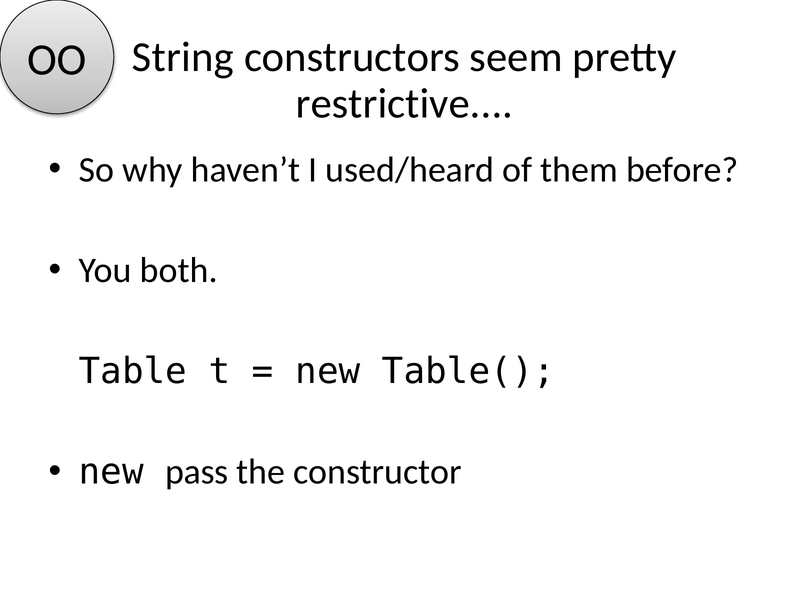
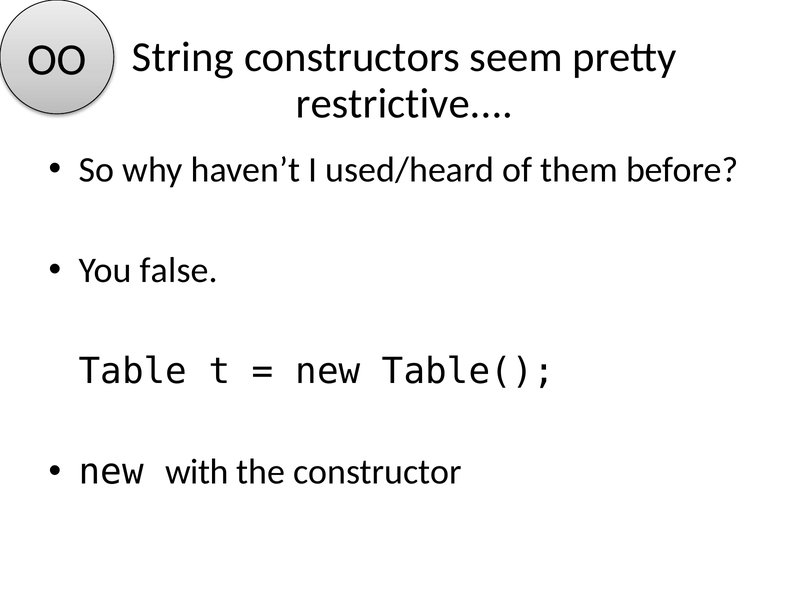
both: both -> false (179, 270)
pass: pass -> with (197, 472)
